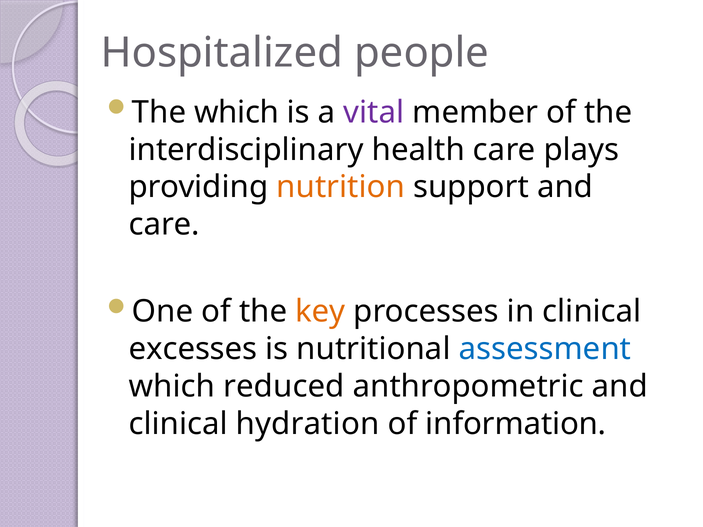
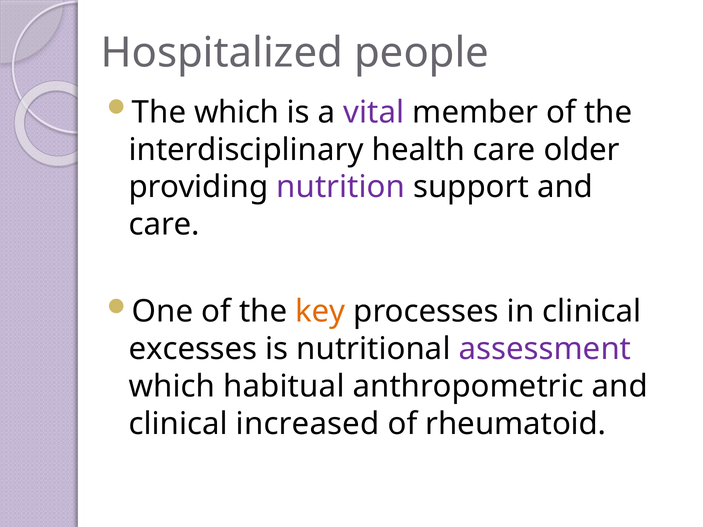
plays: plays -> older (582, 150)
nutrition colour: orange -> purple (341, 187)
assessment colour: blue -> purple (545, 349)
reduced: reduced -> habitual (284, 387)
hydration: hydration -> increased (308, 424)
information: information -> rheumatoid (516, 424)
